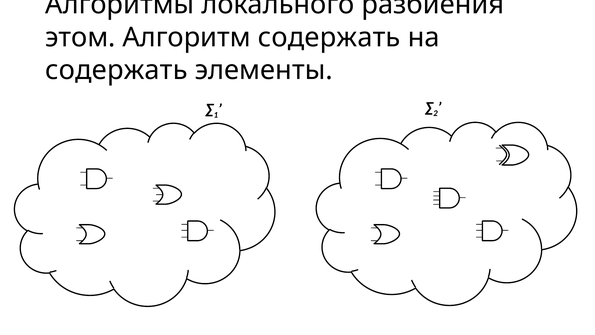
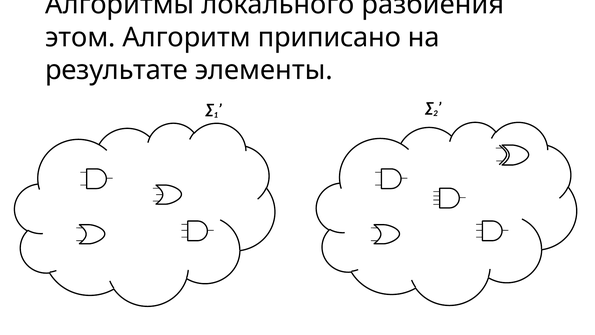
Алгоритм содержать: содержать -> приписано (329, 37)
содержать: содержать -> результате (117, 70)
